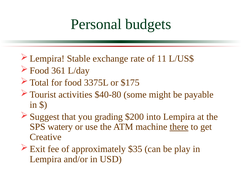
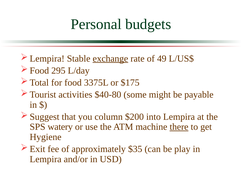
exchange underline: none -> present (110, 59)
11: 11 -> 49 (162, 59)
361: 361 -> 295 (58, 71)
grading: grading -> column (109, 117)
Creative: Creative -> Hygiene (46, 137)
